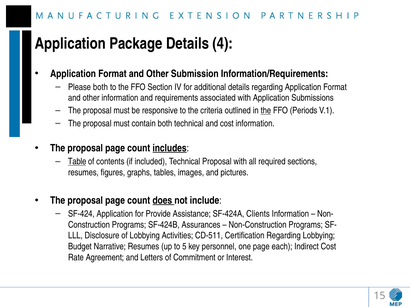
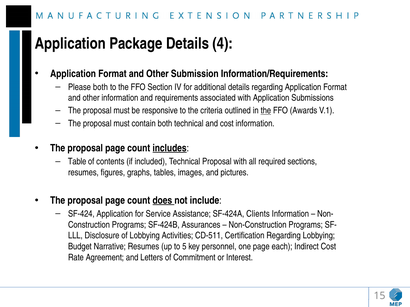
Periods: Periods -> Awards (304, 111)
Table underline: present -> none (77, 162)
Provide: Provide -> Service (158, 214)
